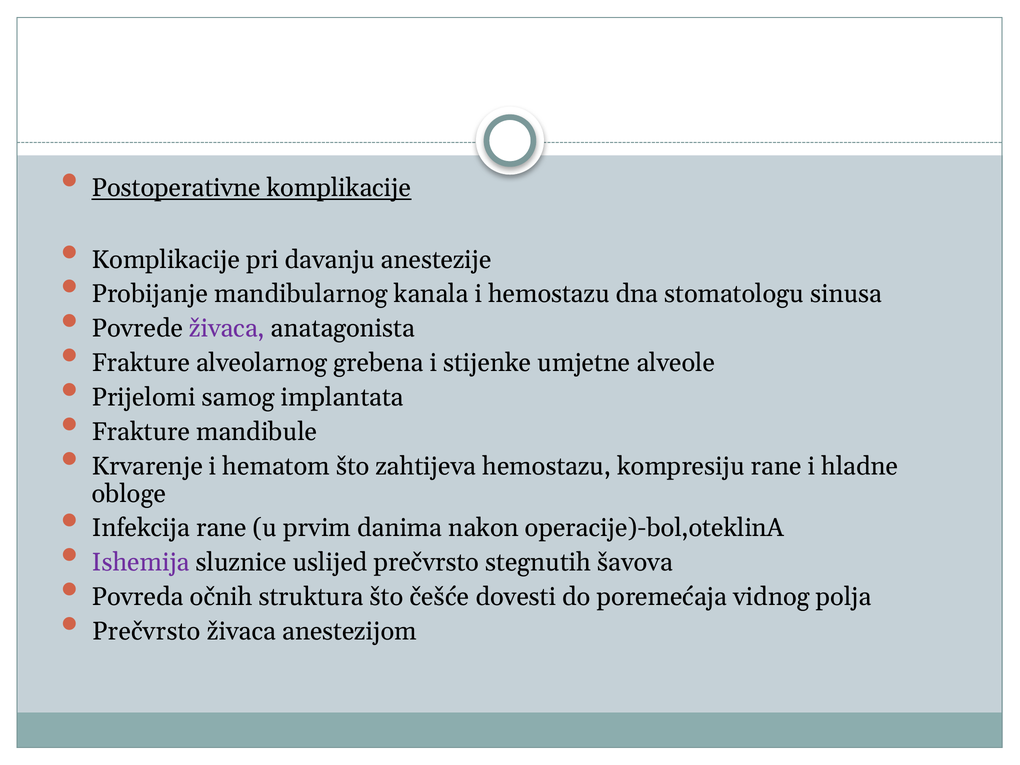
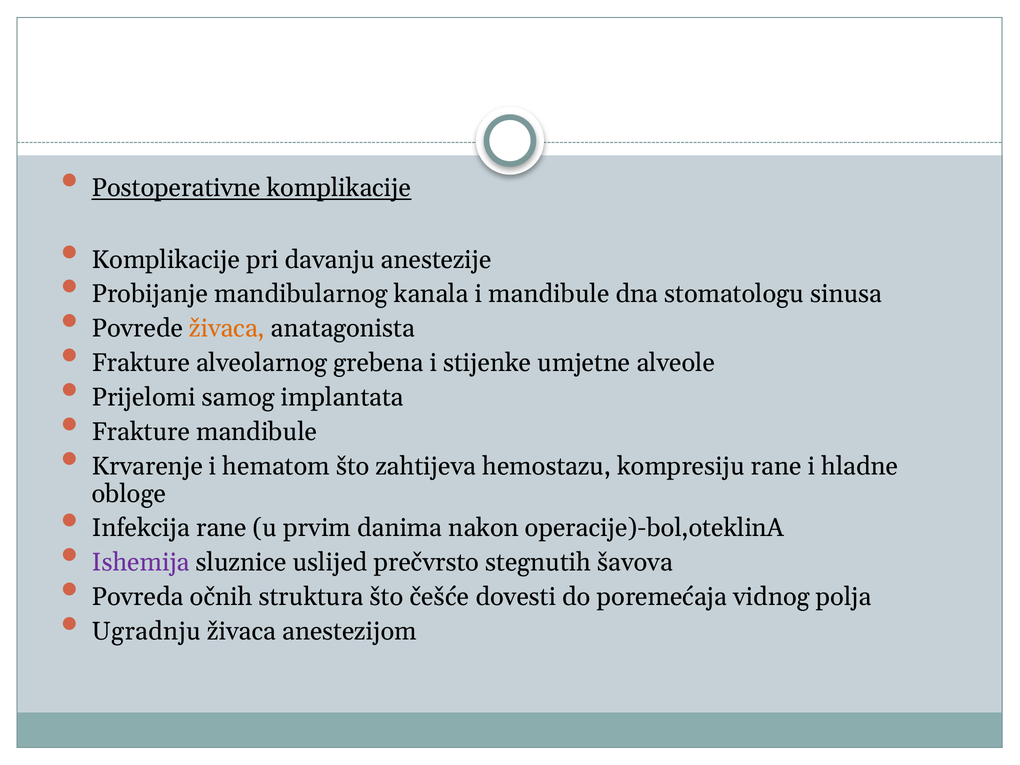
i hemostazu: hemostazu -> mandibule (549, 294)
živaca colour: purple -> orange (227, 328)
Prečvrsto: Prečvrsto -> Ugradnju (146, 631)
